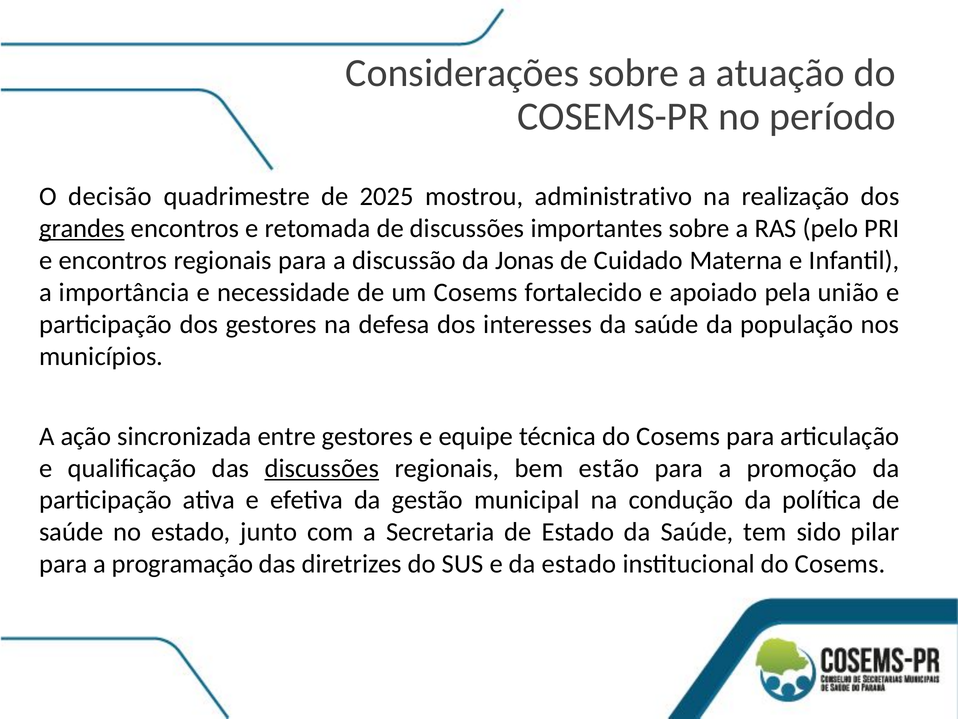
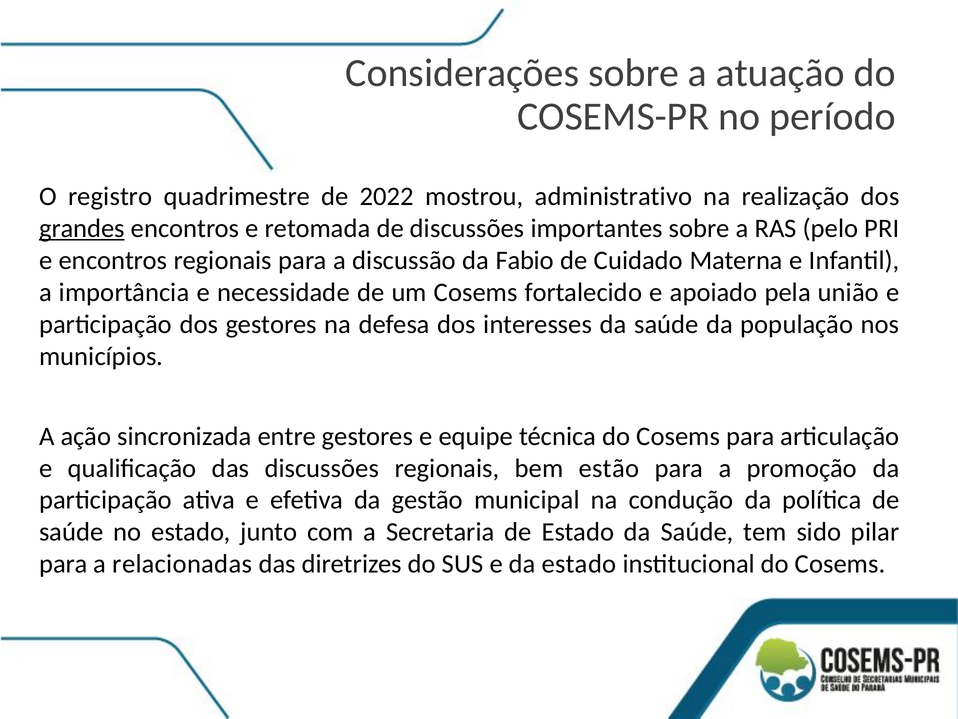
decisão: decisão -> registro (110, 196)
2025: 2025 -> 2022 (387, 196)
Jonas: Jonas -> Fabio (525, 260)
discussões underline: present -> none (322, 468)
programação: programação -> relacionadas (182, 564)
